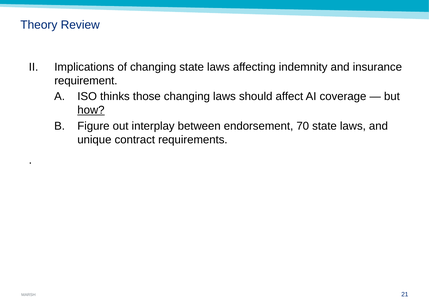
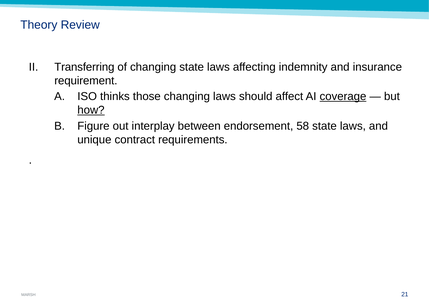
Implications: Implications -> Transferring (84, 67)
coverage underline: none -> present (343, 96)
70: 70 -> 58 (303, 126)
